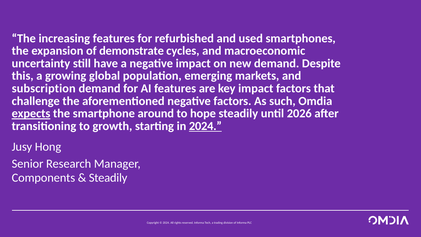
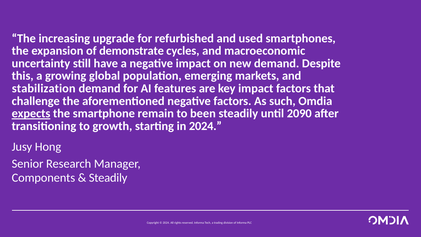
increasing features: features -> upgrade (114, 38)
subscription: subscription -> stabilization (44, 88)
around: around -> remain (156, 113)
hope: hope -> been (203, 113)
2026: 2026 -> 2090 (299, 113)
2024 underline: present -> none (205, 126)
